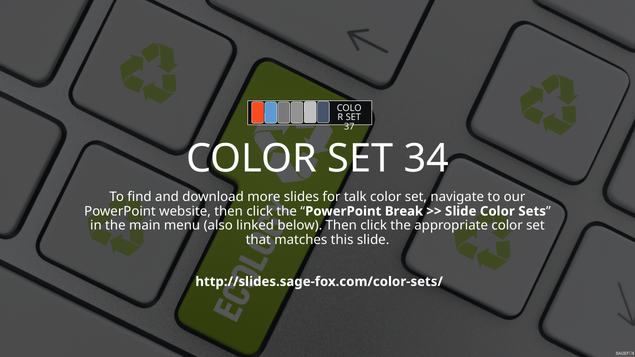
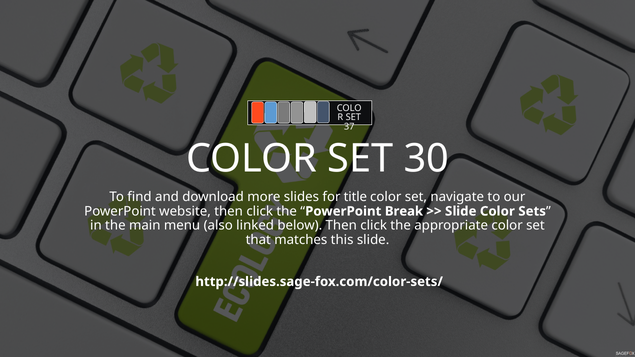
34: 34 -> 30 (426, 159)
talk: talk -> title (355, 197)
